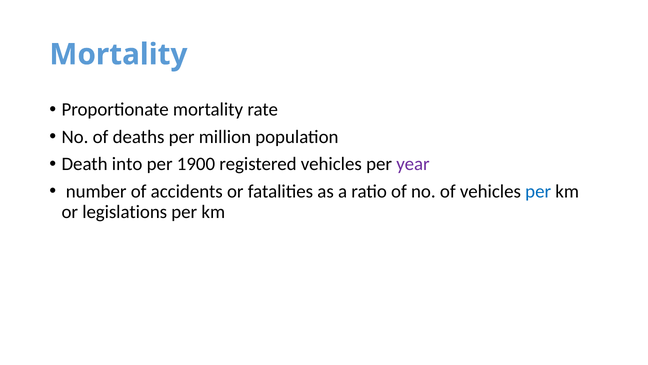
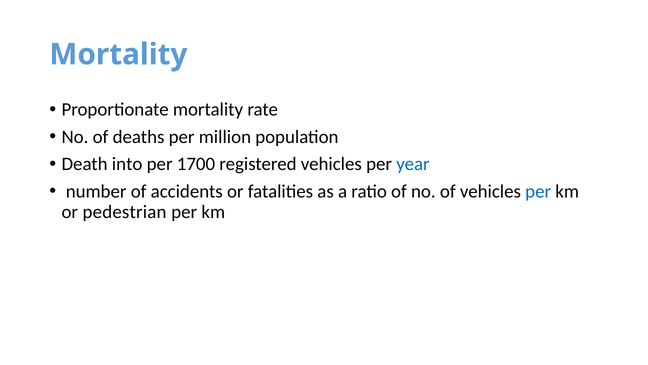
1900: 1900 -> 1700 (196, 164)
year colour: purple -> blue (413, 164)
legislations: legislations -> pedestrian (125, 211)
